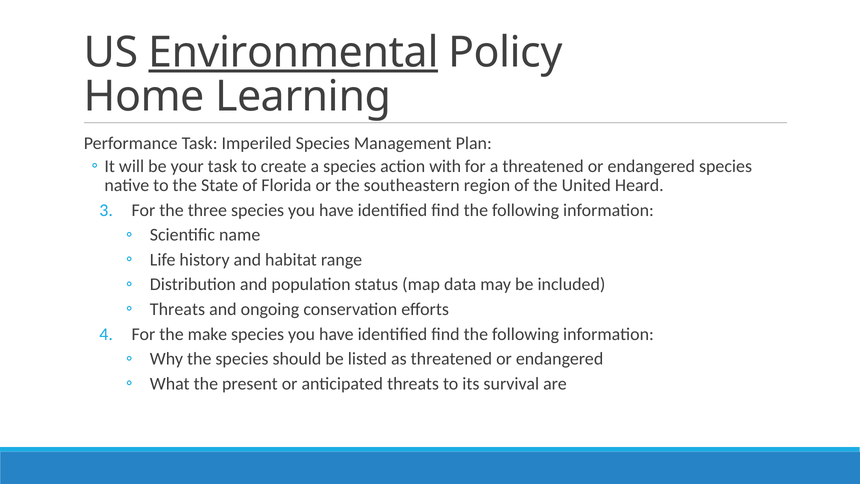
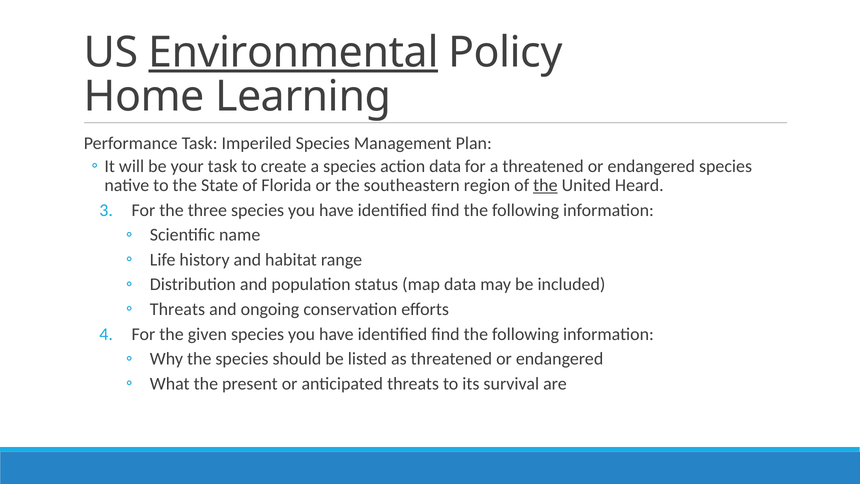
action with: with -> data (445, 166)
the underline: none -> present (545, 185)
make: make -> given (207, 334)
